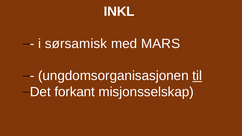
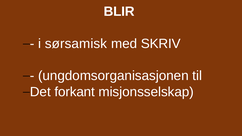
INKL: INKL -> BLIR (119, 11)
MARS: MARS -> SKRIV (161, 44)
til underline: present -> none (197, 76)
